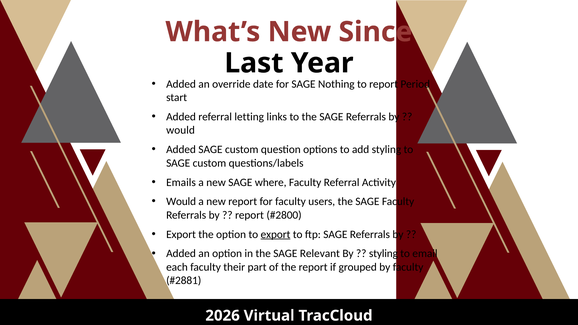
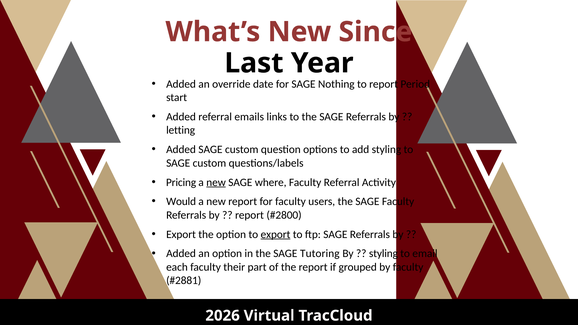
letting: letting -> emails (249, 117)
would: would -> letting (181, 130)
Emails: Emails -> Pricing (181, 182)
new underline: none -> present (216, 182)
Relevant: Relevant -> Tutoring (320, 254)
